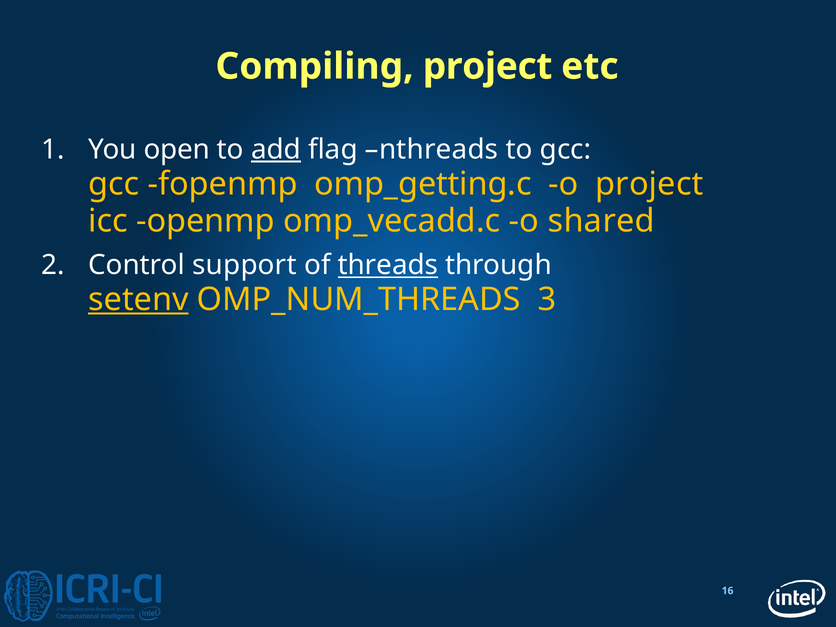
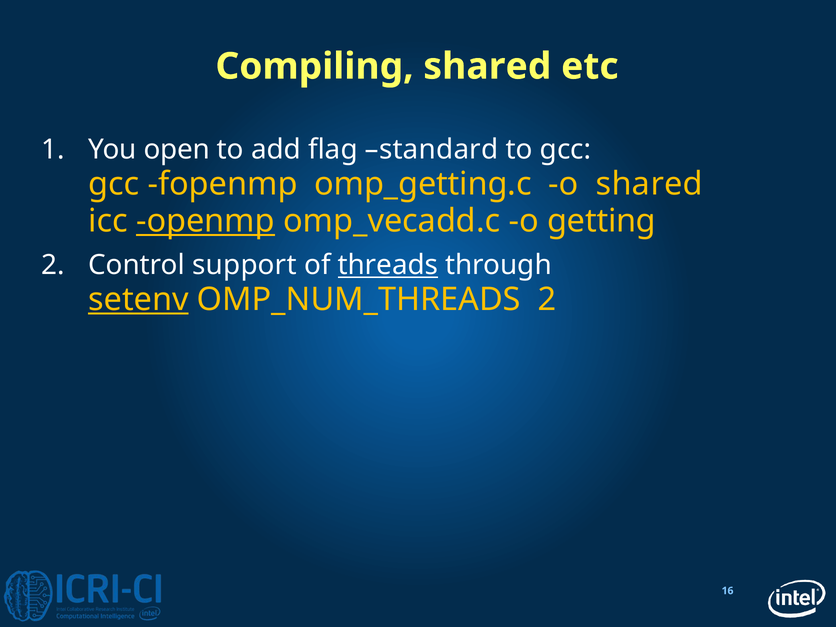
Compiling project: project -> shared (487, 66)
add underline: present -> none (276, 150)
nthreads: nthreads -> standard (432, 150)
o project: project -> shared (649, 184)
openmp underline: none -> present (205, 221)
shared: shared -> getting (602, 221)
OMP_NUM_THREADS 3: 3 -> 2 (547, 300)
